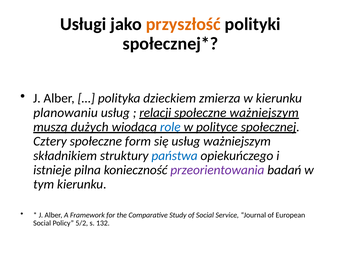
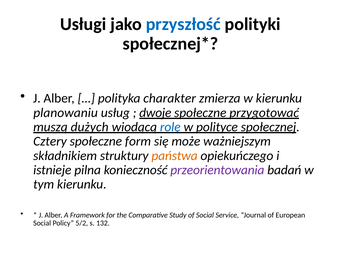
przyszłość colour: orange -> blue (183, 24)
dzieckiem: dzieckiem -> charakter (170, 98)
relacji: relacji -> dwoje (155, 113)
społeczne ważniejszym: ważniejszym -> przygotować (264, 113)
się usług: usług -> może (186, 141)
państwa colour: blue -> orange (175, 155)
